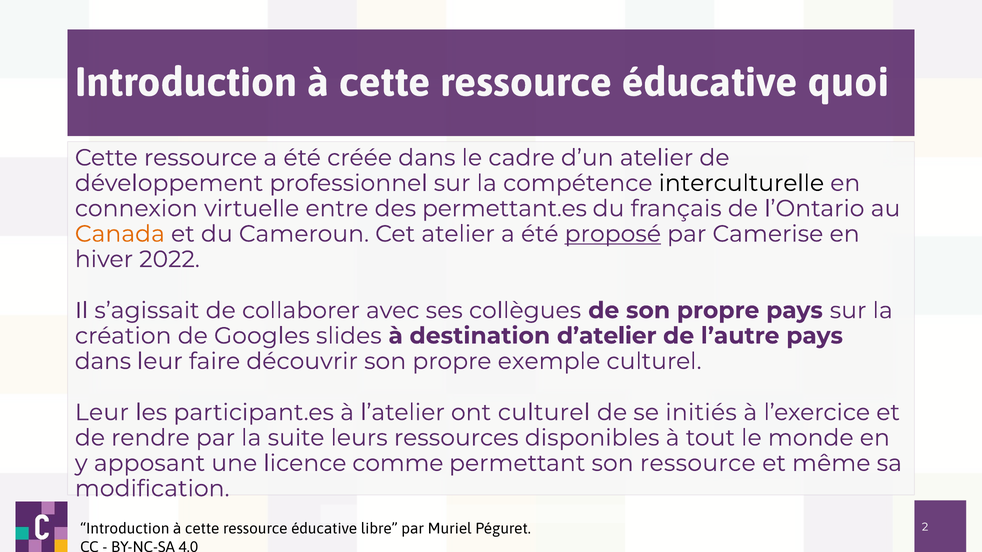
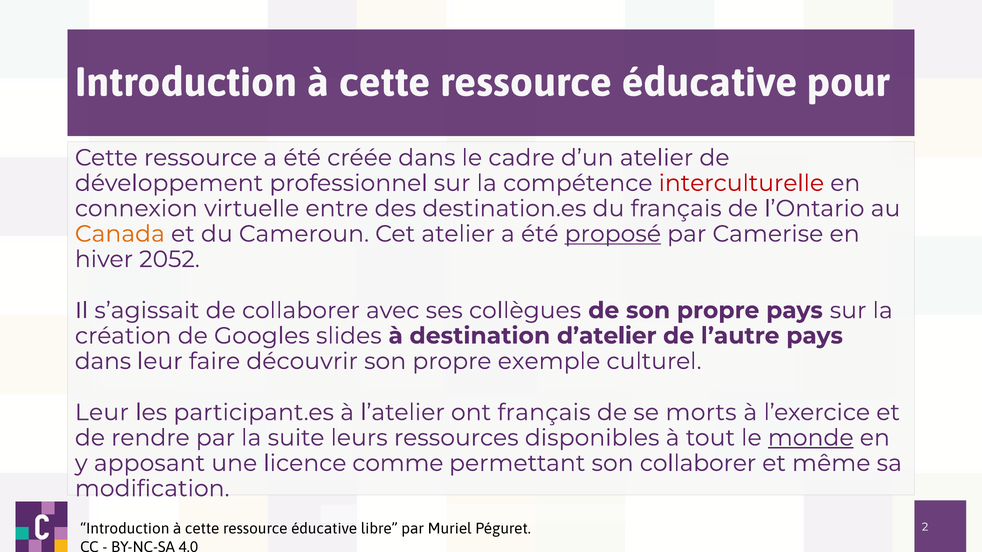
quoi: quoi -> pour (848, 83)
interculturelle colour: black -> red (741, 183)
permettant.es: permettant.es -> destination.es (504, 209)
2022: 2022 -> 2052 (170, 259)
ont culturel: culturel -> français (544, 413)
initiés: initiés -> morts (701, 413)
monde underline: none -> present (811, 438)
son ressource: ressource -> collaborer (698, 463)
